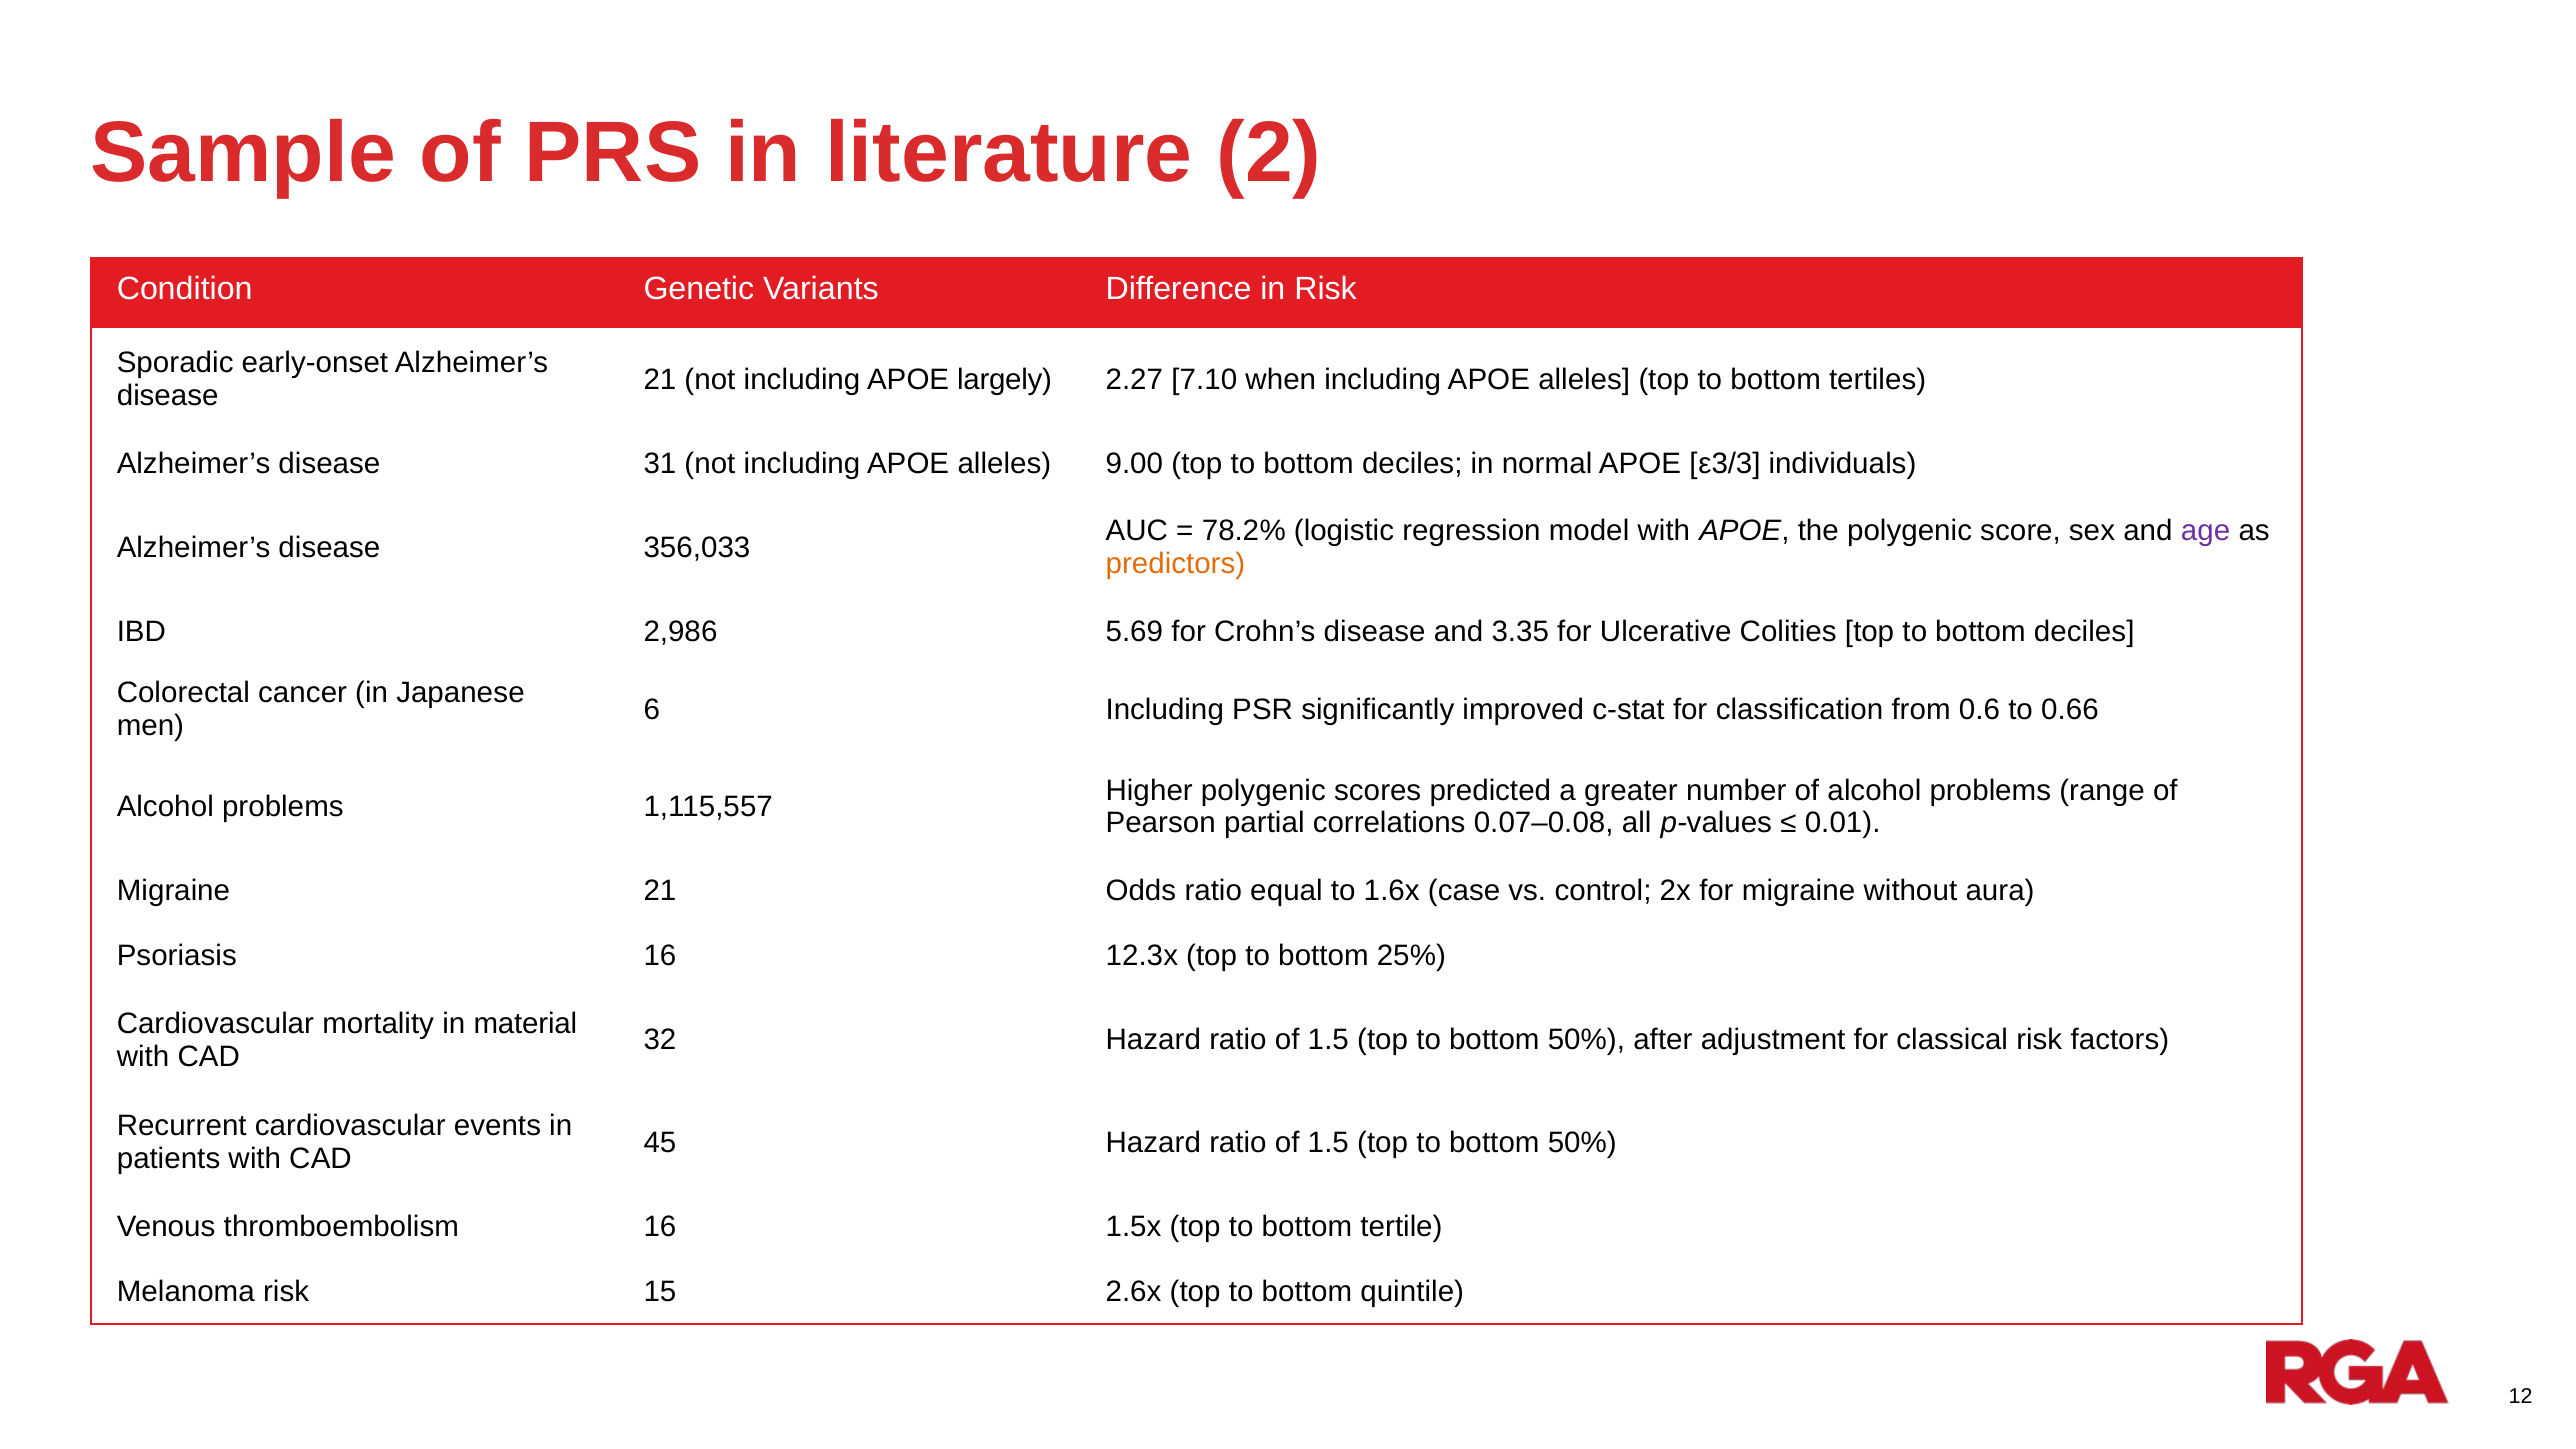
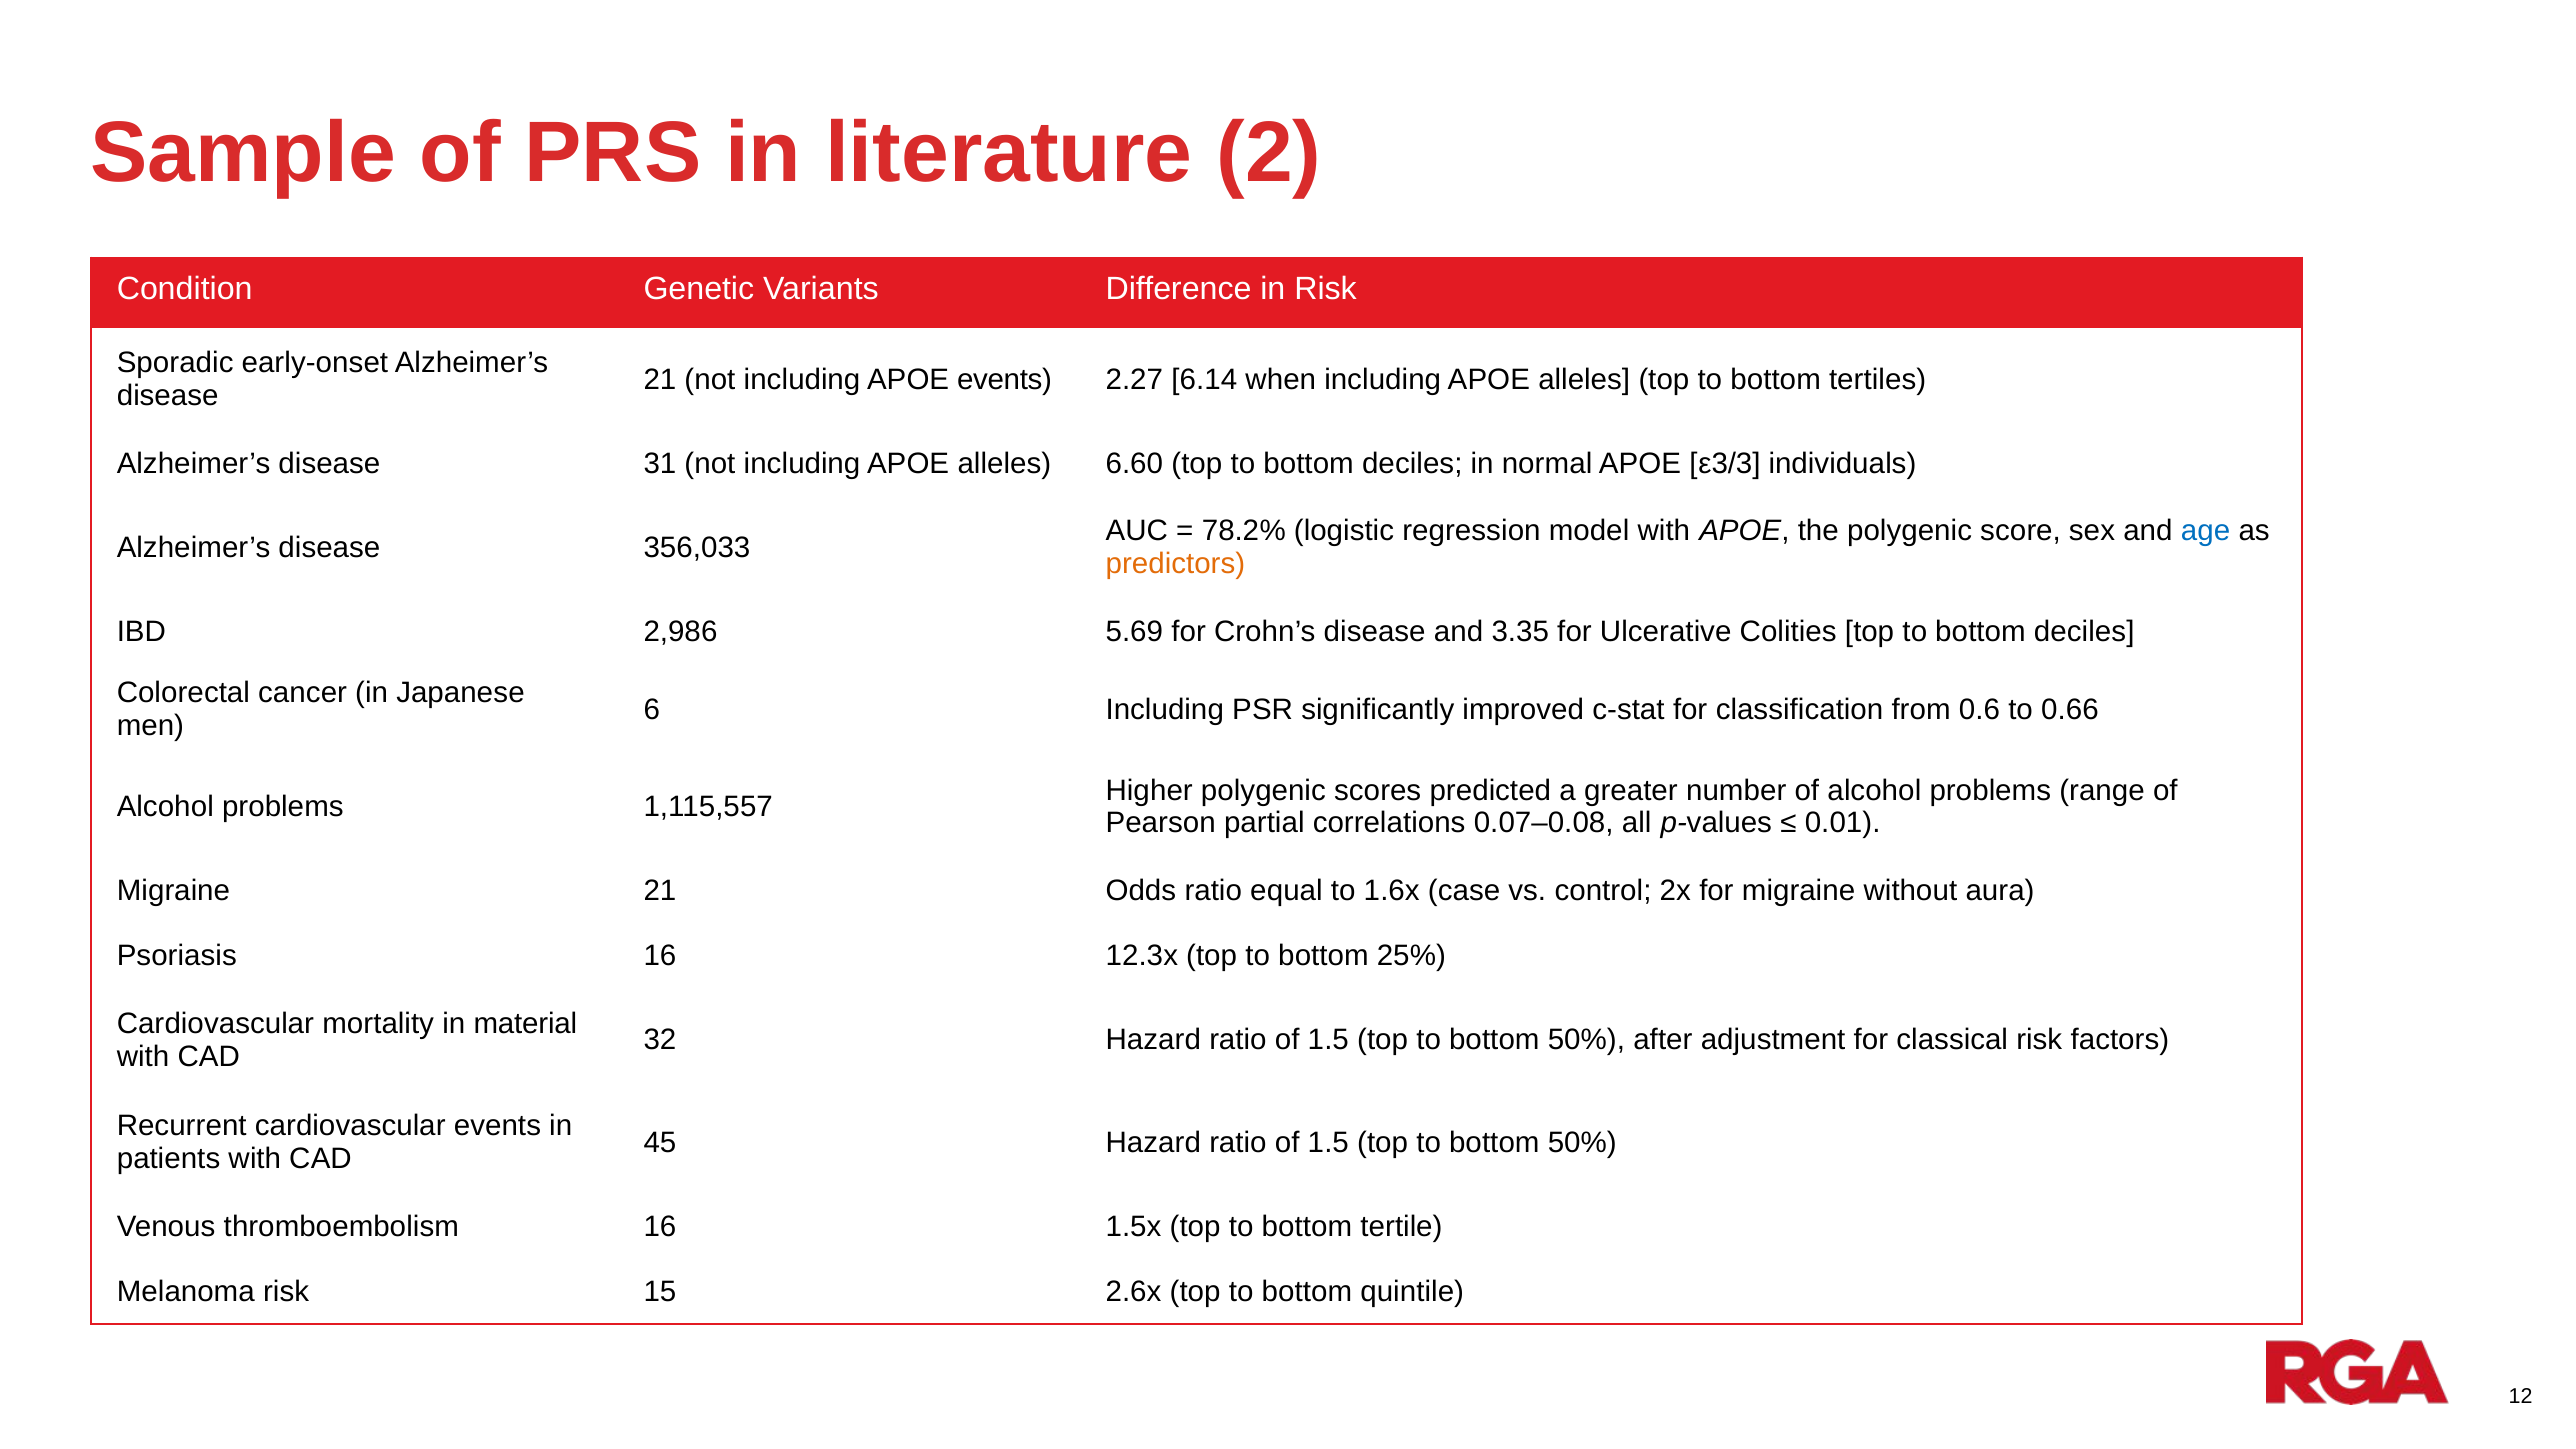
APOE largely: largely -> events (1005, 380)
7.10: 7.10 -> 6.14 (1204, 380)
9.00: 9.00 -> 6.60 (1134, 464)
age colour: purple -> blue (2206, 531)
